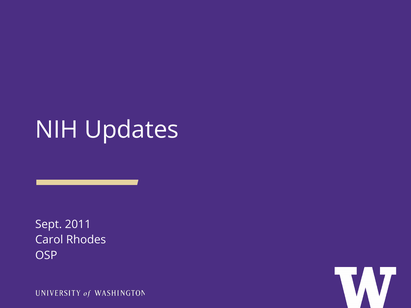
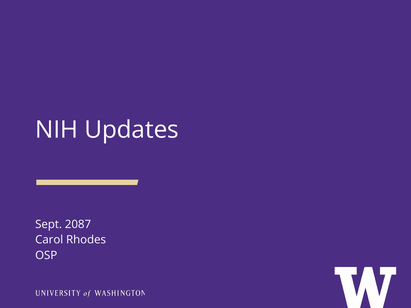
2011: 2011 -> 2087 (78, 225)
